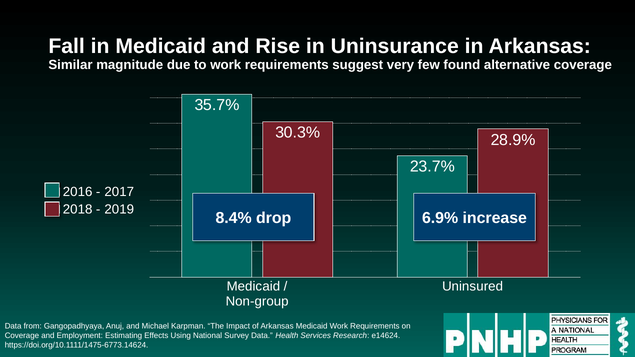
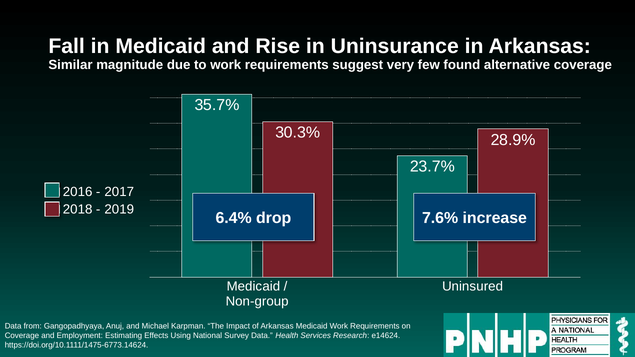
8.4%: 8.4% -> 6.4% (234, 218)
6.9%: 6.9% -> 7.6% (440, 218)
